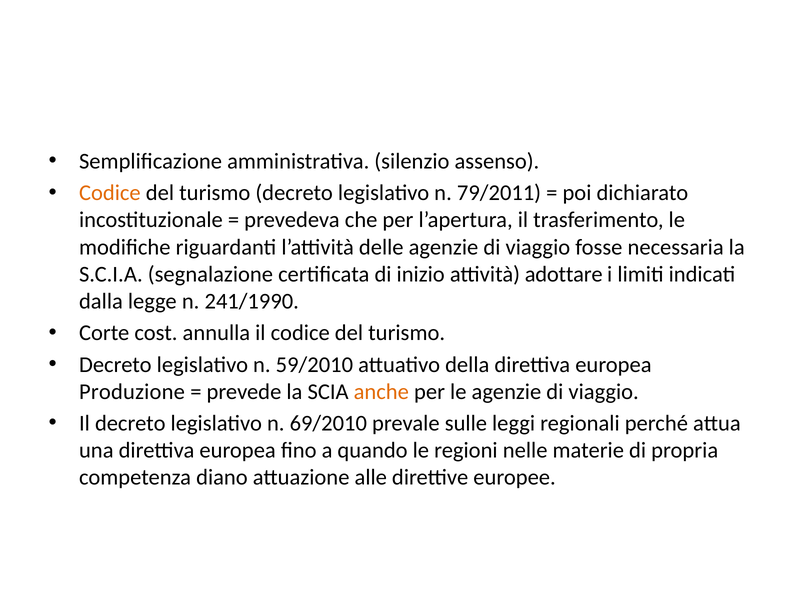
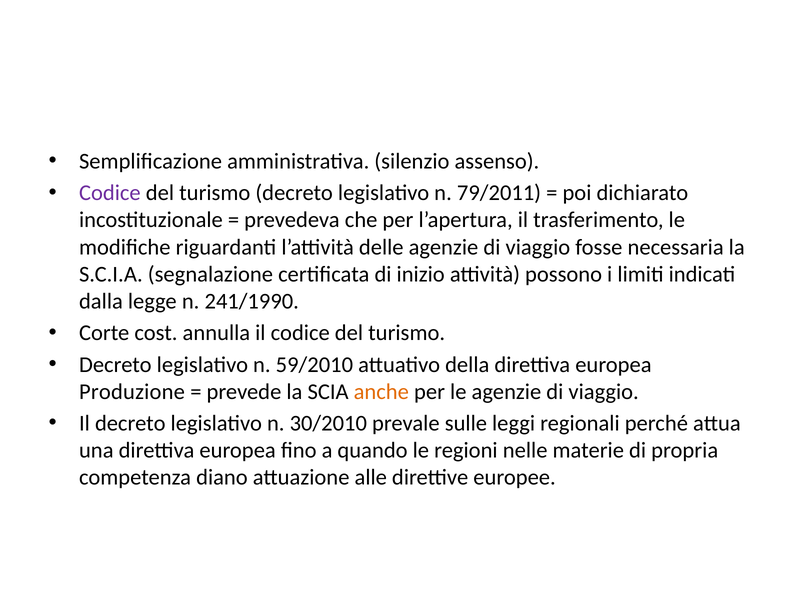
Codice colour: orange -> purple (110, 193)
adottare: adottare -> possono (564, 274)
69/2010: 69/2010 -> 30/2010 (328, 423)
